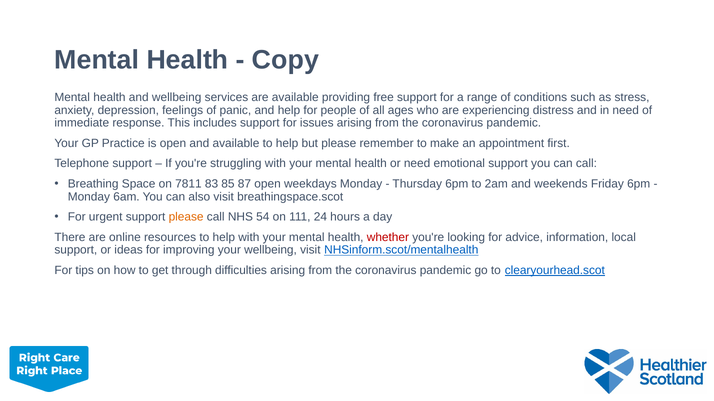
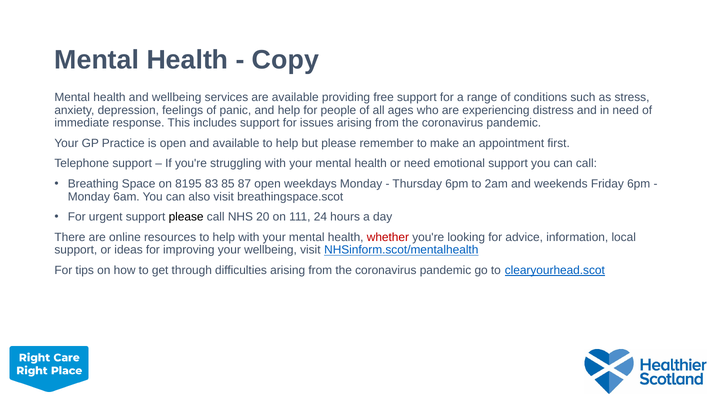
7811: 7811 -> 8195 (188, 184)
please colour: orange -> black (186, 217)
54: 54 -> 20 (263, 217)
